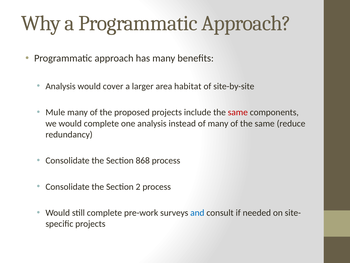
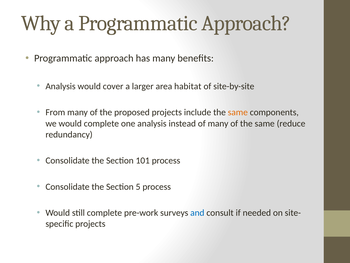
Mule: Mule -> From (55, 112)
same colour: red -> orange (238, 112)
868: 868 -> 101 (143, 160)
2: 2 -> 5 (138, 186)
